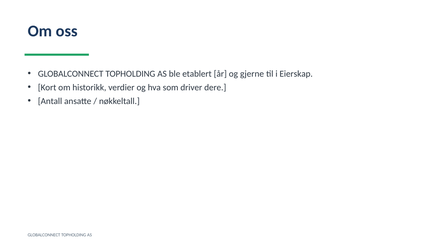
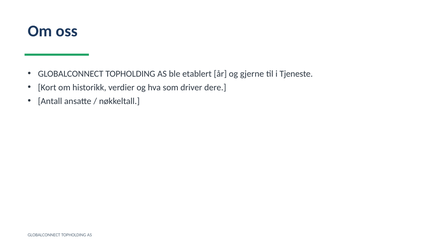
Eierskap: Eierskap -> Tjeneste (296, 74)
